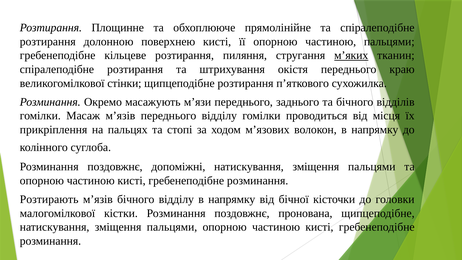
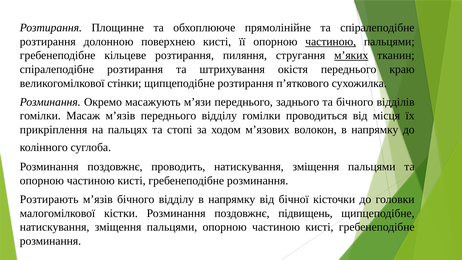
частиною underline: none -> present (331, 42)
допоміжні: допоміжні -> проводить (178, 167)
пронована: пронована -> підвищень (305, 213)
